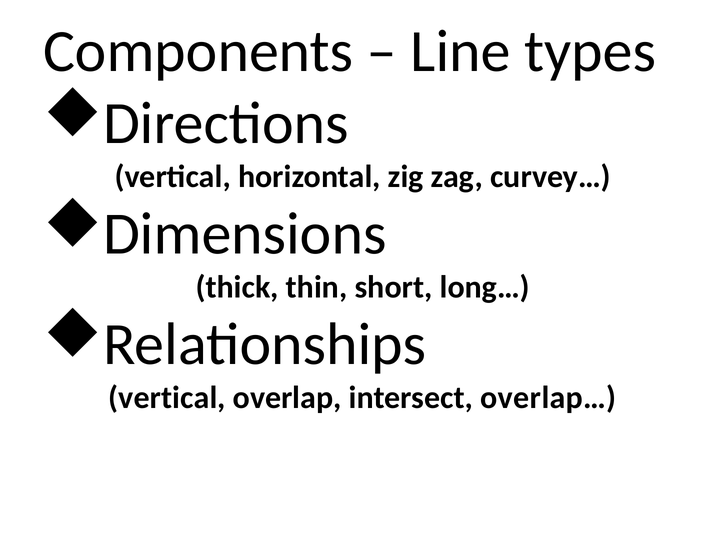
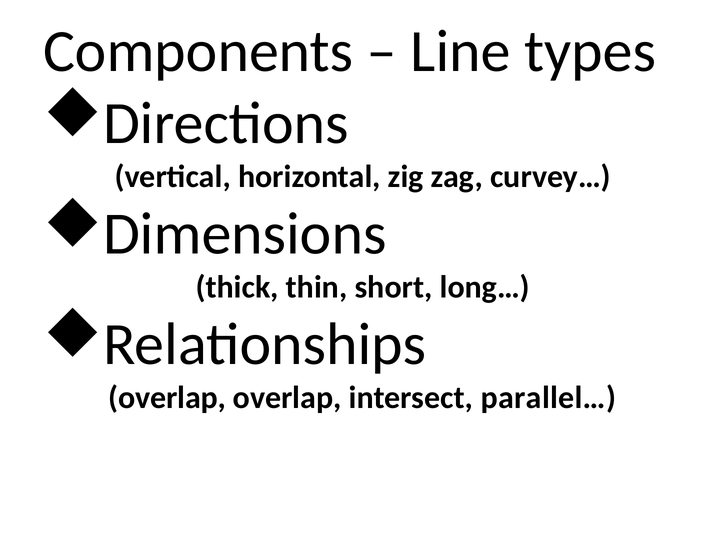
vertical: vertical -> overlap (167, 398)
overlap…: overlap… -> parallel… (548, 398)
